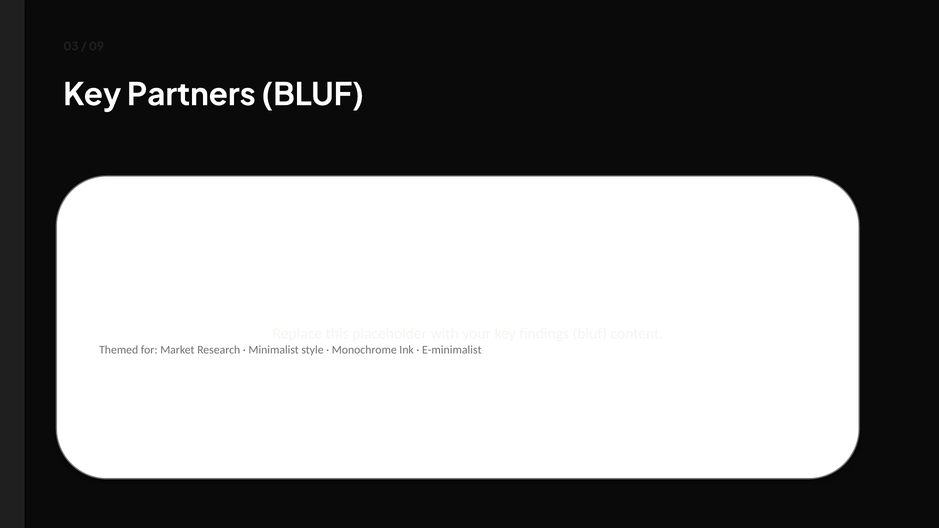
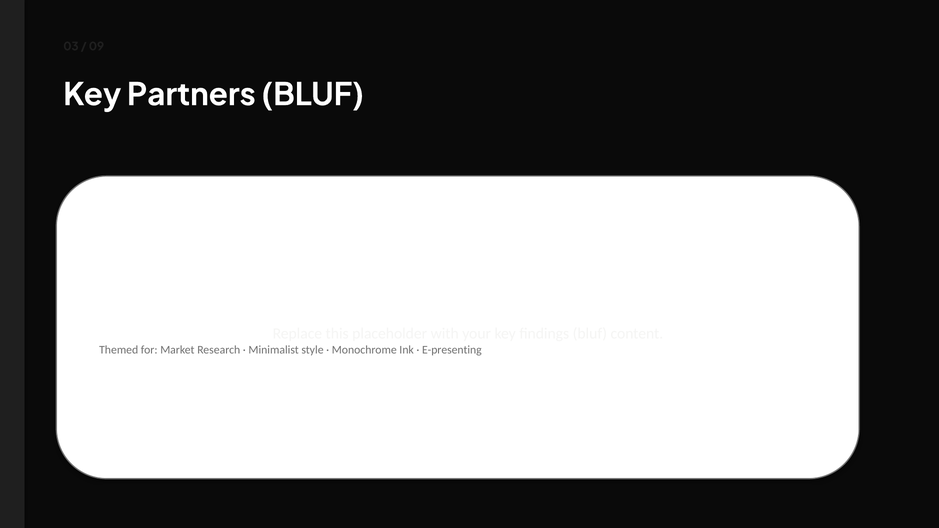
E-minimalist: E-minimalist -> E-presenting (452, 350)
